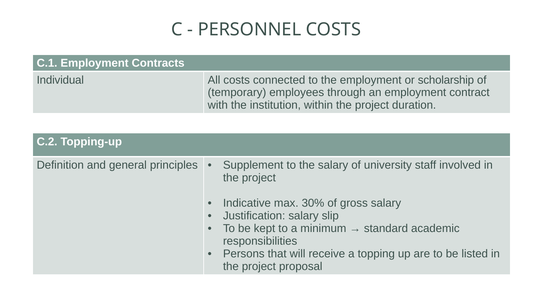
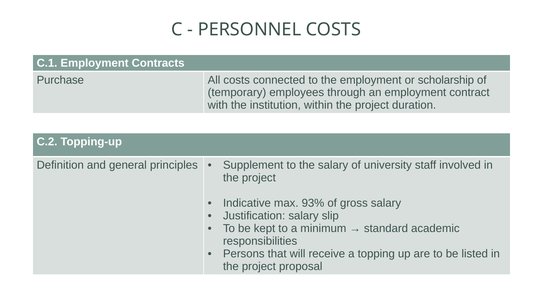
Individual: Individual -> Purchase (60, 80)
30%: 30% -> 93% (313, 203)
